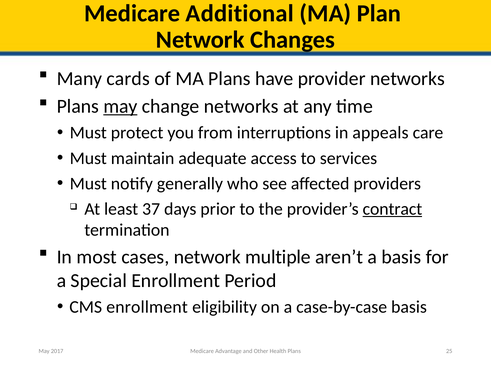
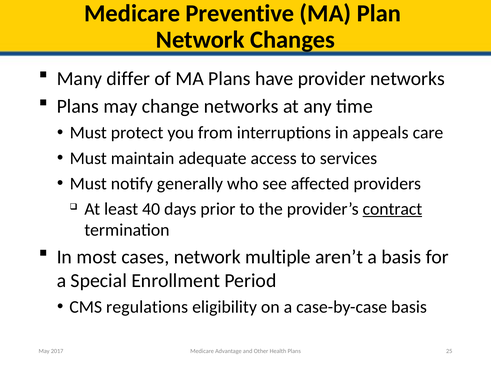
Additional: Additional -> Preventive (240, 13)
cards: cards -> differ (128, 79)
may underline: present -> none (120, 106)
37: 37 -> 40 (151, 209)
CMS enrollment: enrollment -> regulations (147, 307)
